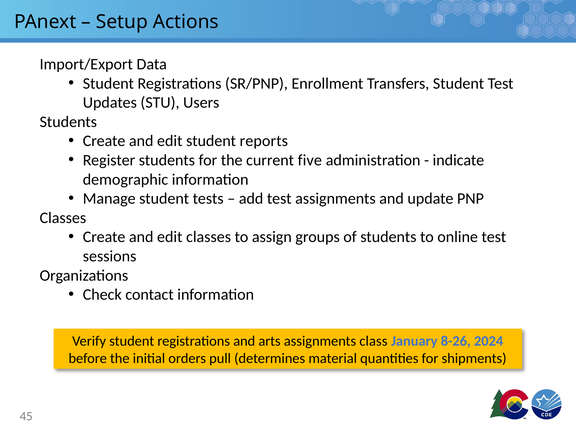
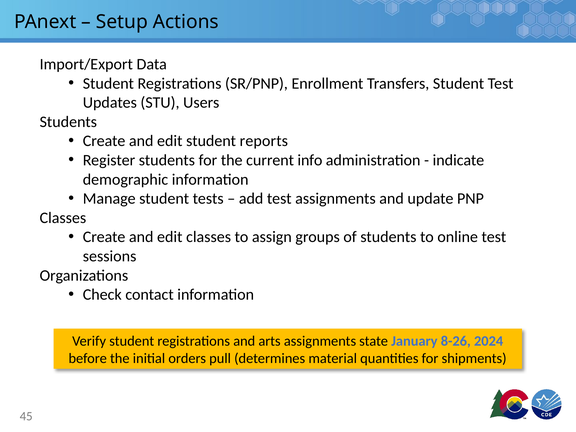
five: five -> info (310, 160)
class: class -> state (374, 341)
